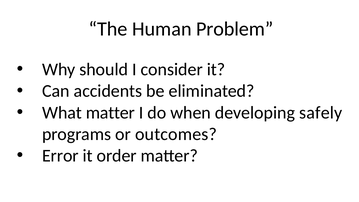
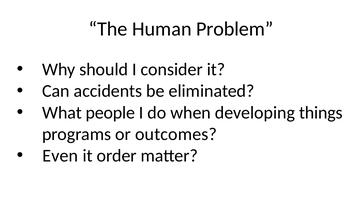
What matter: matter -> people (110, 113)
safely: safely -> things (321, 113)
Error: Error -> Even (60, 156)
